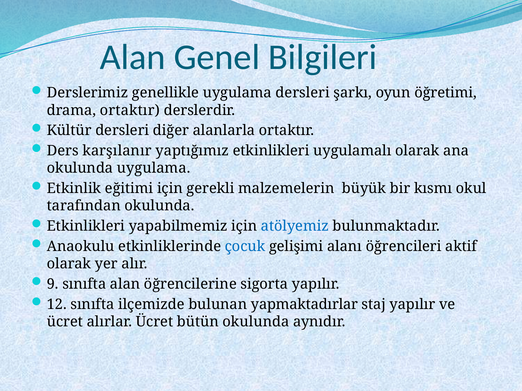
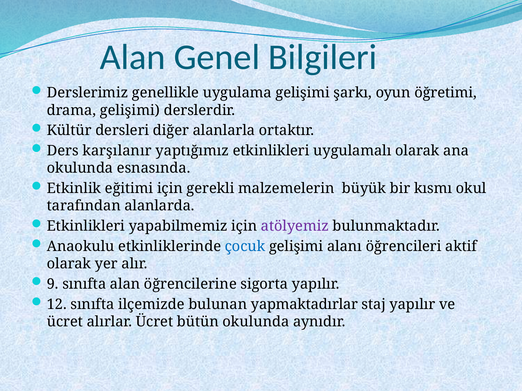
uygulama dersleri: dersleri -> gelişimi (303, 93)
drama ortaktır: ortaktır -> gelişimi (130, 110)
okulunda uygulama: uygulama -> esnasında (154, 168)
tarafından okulunda: okulunda -> alanlarda (159, 206)
atölyemiz colour: blue -> purple (295, 226)
